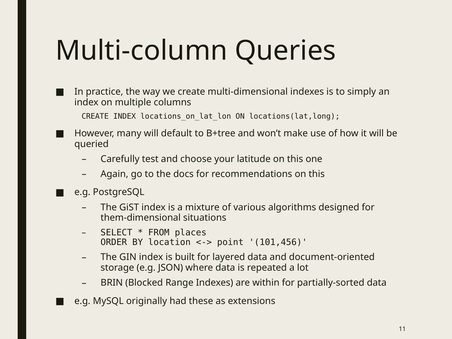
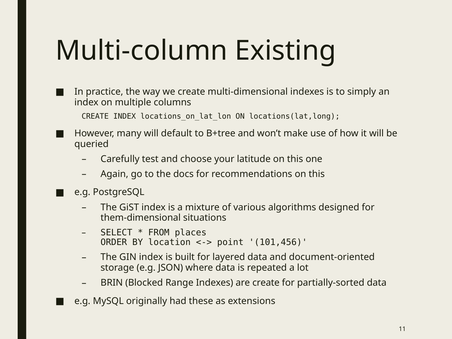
Queries: Queries -> Existing (285, 51)
are within: within -> create (266, 283)
